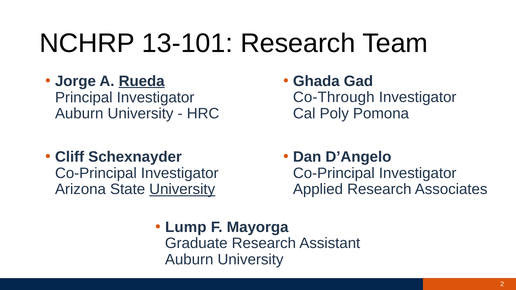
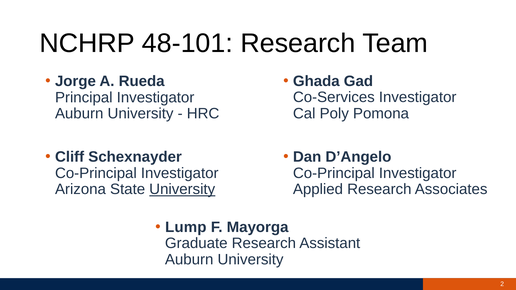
13-101: 13-101 -> 48-101 (187, 43)
Rueda underline: present -> none (142, 81)
Co-Through: Co-Through -> Co-Services (334, 97)
